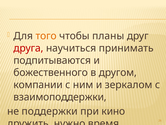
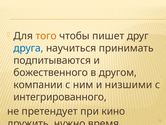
планы: планы -> пишет (108, 36)
друга colour: red -> blue (28, 48)
зеркалом: зеркалом -> низшими (129, 85)
взаимоподдержки: взаимоподдержки -> интегрированного (60, 97)
поддержки: поддержки -> претендует (50, 111)
